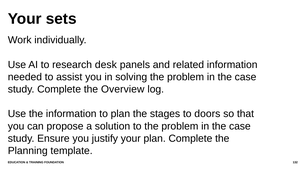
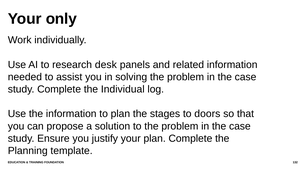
sets: sets -> only (61, 19)
Overview: Overview -> Individual (123, 89)
